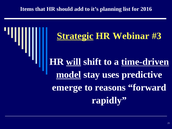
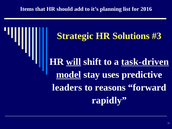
Strategic underline: present -> none (75, 36)
Webinar: Webinar -> Solutions (131, 36)
time-driven: time-driven -> task-driven (145, 62)
emerge: emerge -> leaders (67, 88)
